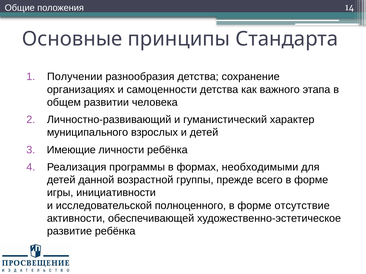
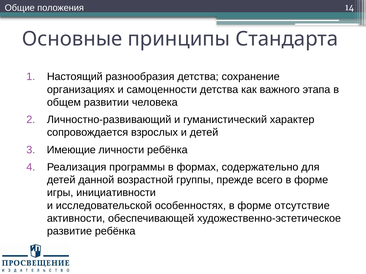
Получении: Получении -> Настоящий (75, 77)
муниципального: муниципального -> сопровождается (88, 133)
необходимыми: необходимыми -> содержательно (260, 167)
полноценного: полноценного -> особенностях (190, 206)
